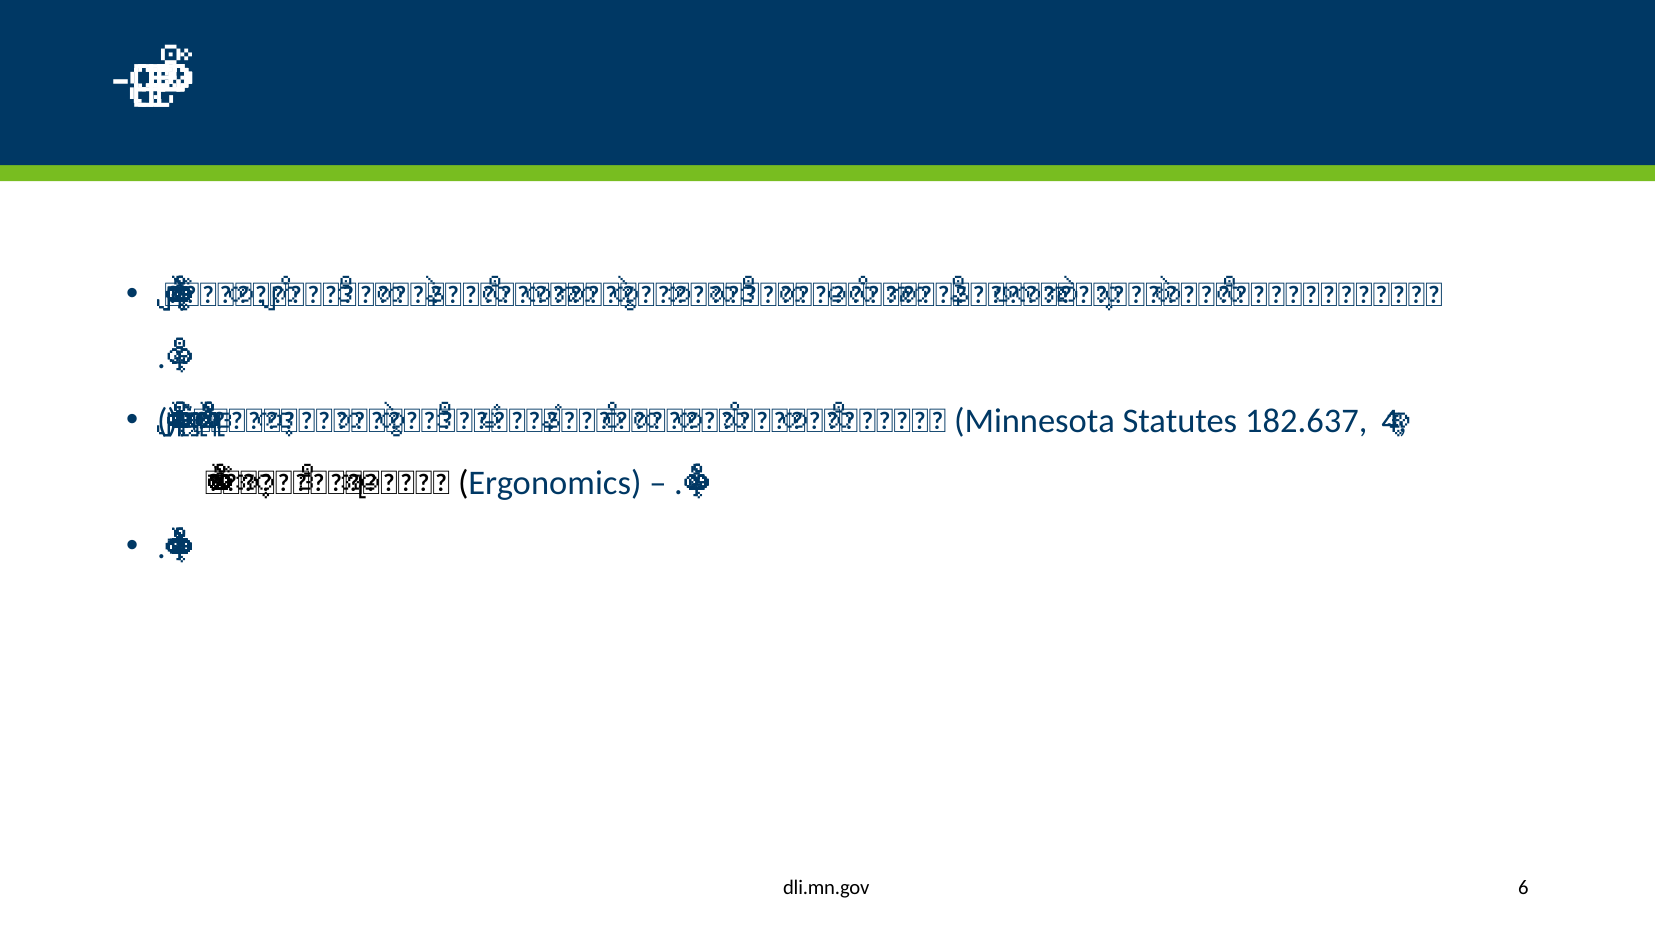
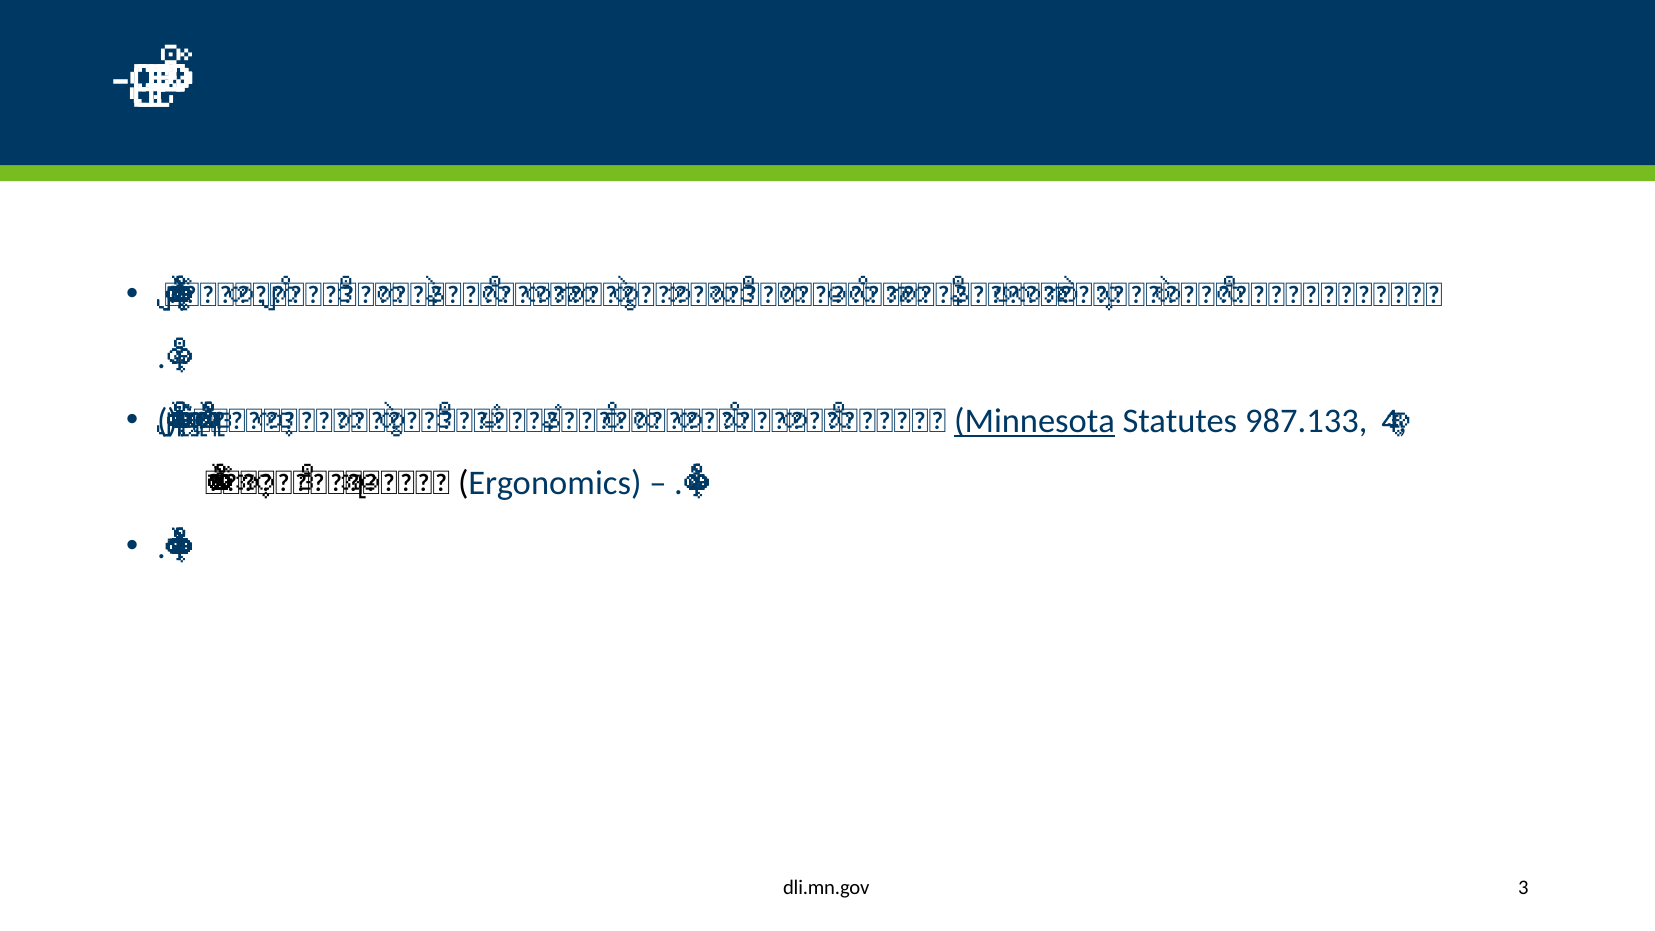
Minnesota underline: none -> present (1034, 421)
182.637: 182.637 -> 987.133 (1306, 421)
6: 6 -> 3 (1523, 888)
